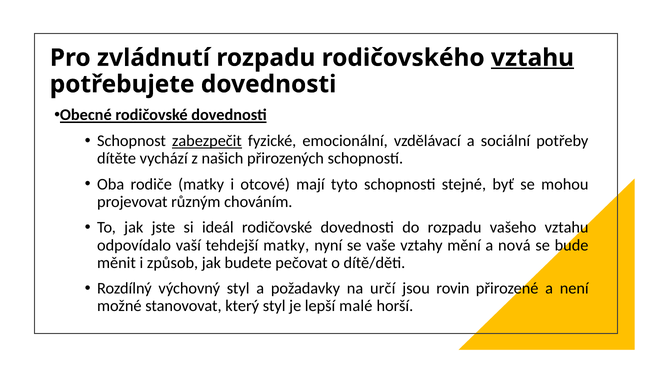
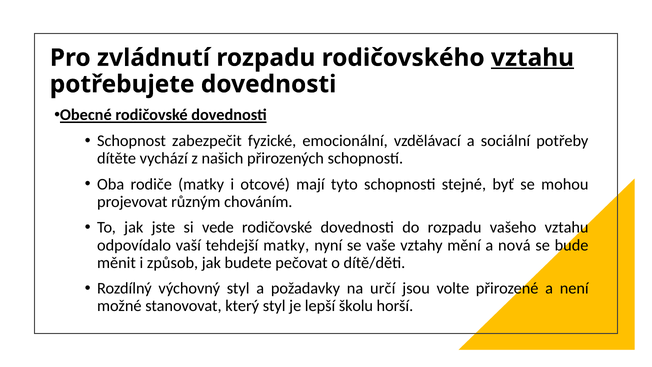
zabezpečit underline: present -> none (207, 141)
ideál: ideál -> vede (218, 227)
rovin: rovin -> volte (453, 288)
malé: malé -> školu (356, 306)
